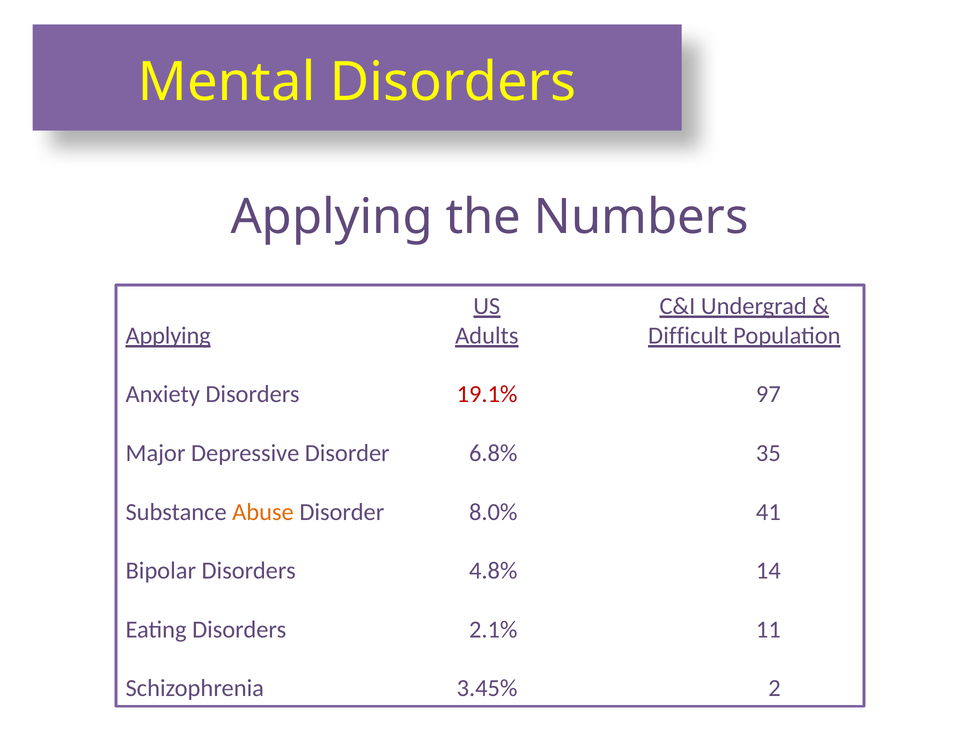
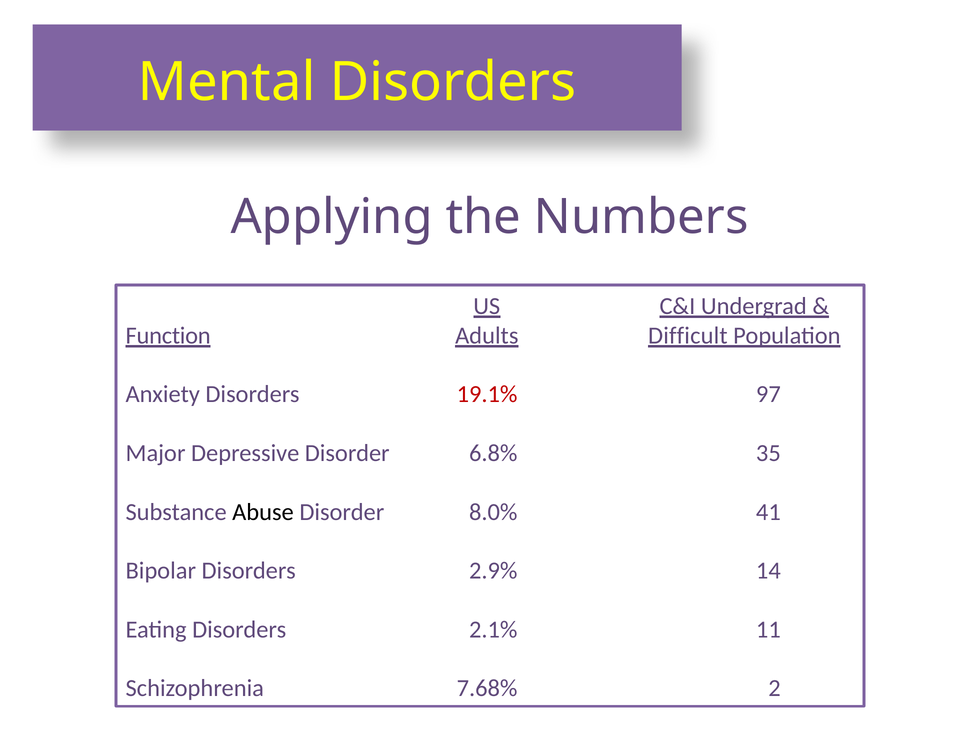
Applying: Applying -> Function (168, 336)
Abuse colour: orange -> black (263, 512)
4.8%: 4.8% -> 2.9% (493, 571)
3.45%: 3.45% -> 7.68% (487, 688)
